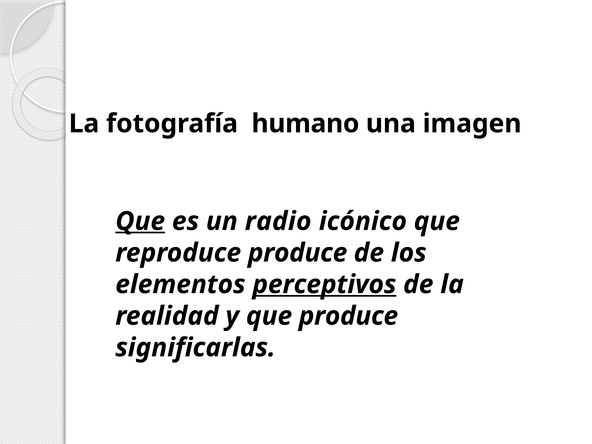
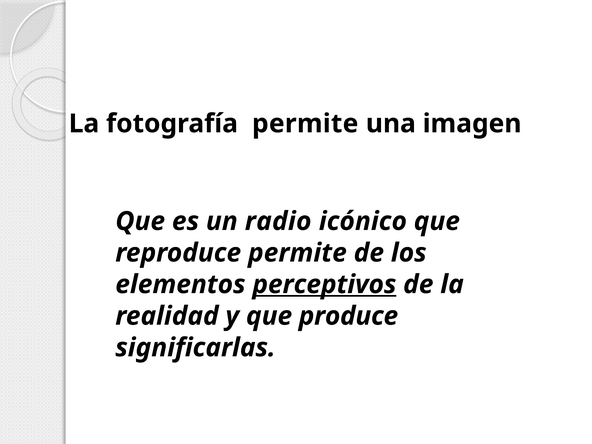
fotografía humano: humano -> permite (305, 124)
Que underline: present -> none (140, 221)
reproduce produce: produce -> permite (297, 253)
